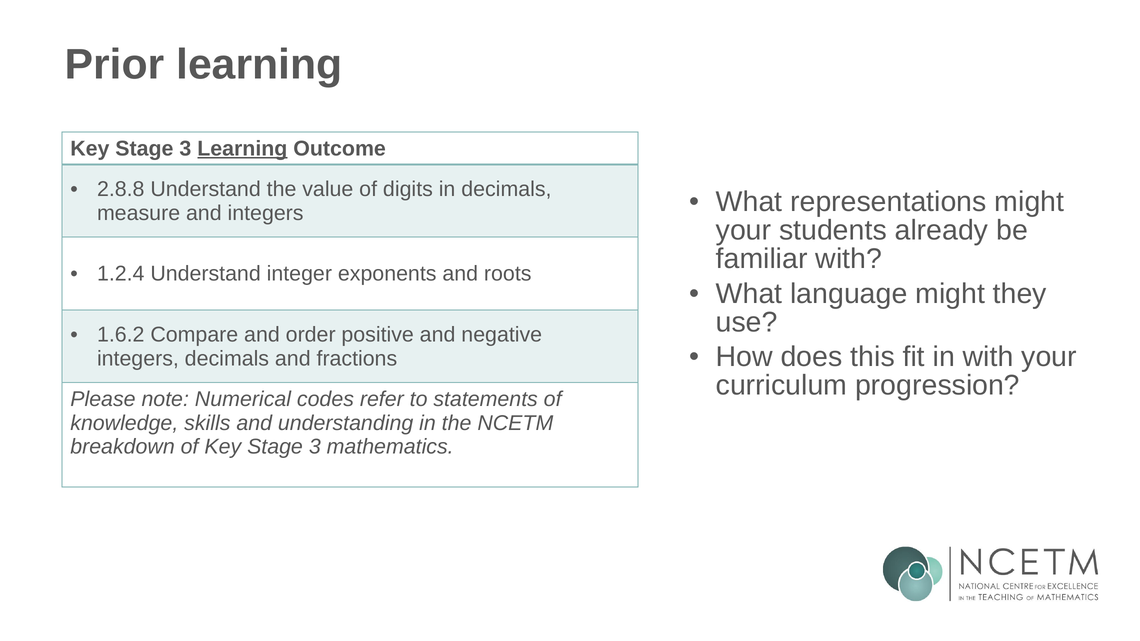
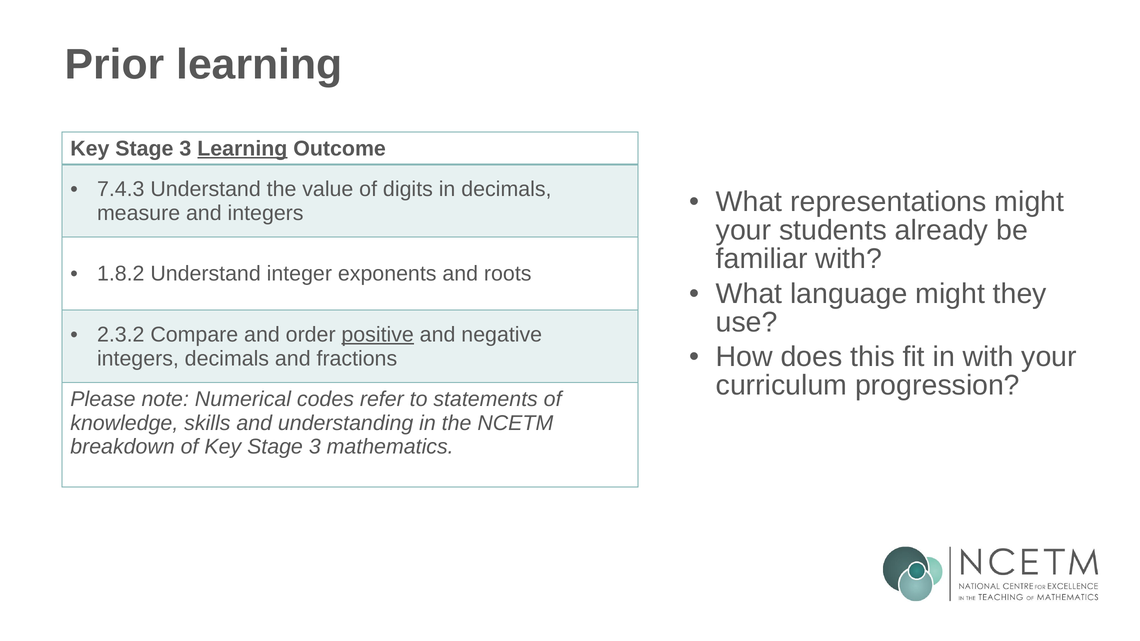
2.8.8: 2.8.8 -> 7.4.3 (121, 189)
1.2.4: 1.2.4 -> 1.8.2 (121, 274)
1.6.2: 1.6.2 -> 2.3.2 (121, 335)
positive underline: none -> present (378, 335)
